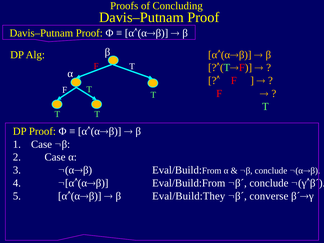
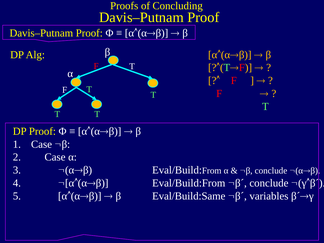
Eval/Build:They: Eval/Build:They -> Eval/Build:Same (189, 196)
converse: converse -> variables (269, 196)
